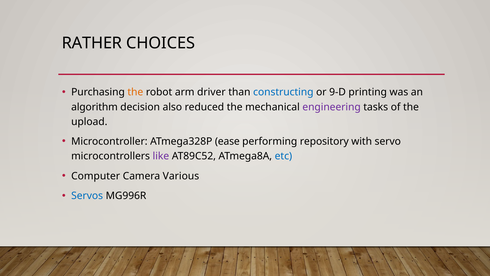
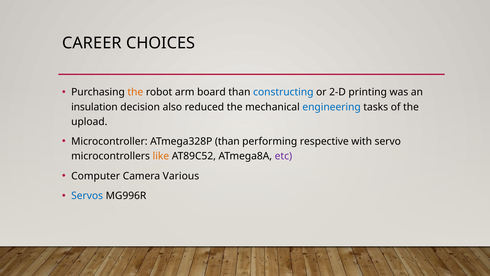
RATHER: RATHER -> CAREER (92, 43)
driver: driver -> board (211, 92)
9-D: 9-D -> 2-D (338, 92)
algorithm: algorithm -> insulation (94, 107)
engineering colour: purple -> blue (332, 107)
ATmega328P ease: ease -> than (227, 141)
repository: repository -> respective (324, 141)
like colour: purple -> orange (161, 156)
etc colour: blue -> purple (283, 156)
